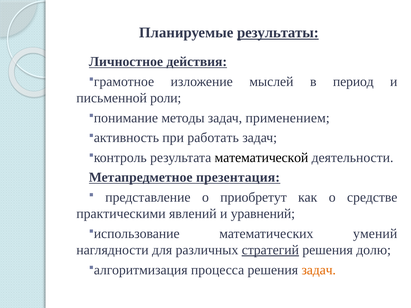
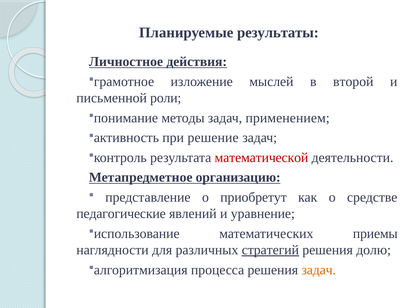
результаты underline: present -> none (278, 33)
период: период -> второй (353, 82)
работать: работать -> решение (213, 138)
математической colour: black -> red (261, 158)
презентация: презентация -> организацию (238, 178)
практическими: практическими -> педагогические (121, 214)
уравнений: уравнений -> уравнение (263, 214)
умений: умений -> приемы (375, 234)
